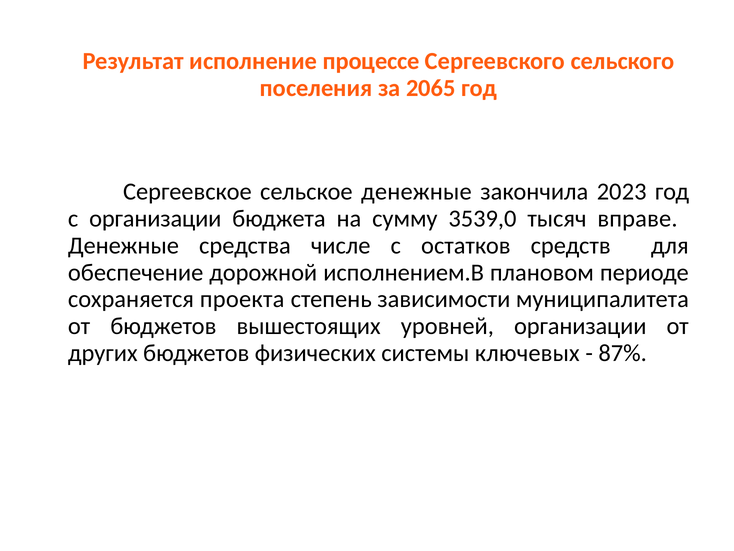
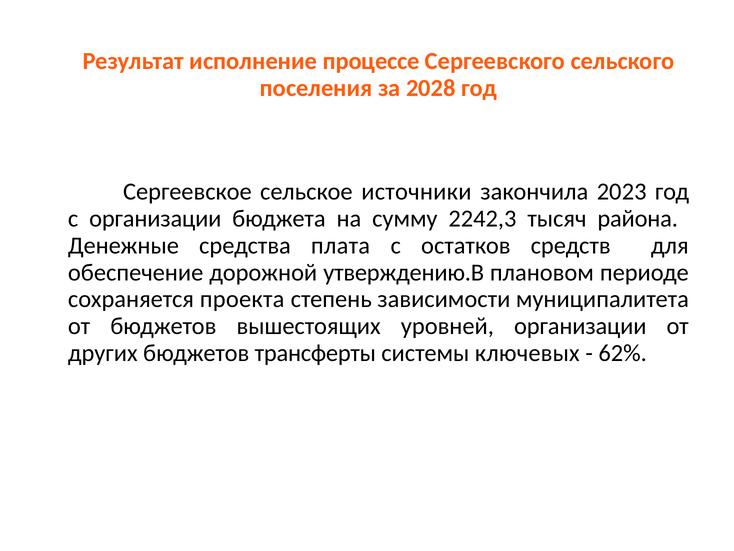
2065: 2065 -> 2028 (431, 88)
сельское денежные: денежные -> источники (416, 192)
3539,0: 3539,0 -> 2242,3 (482, 218)
вправе: вправе -> района (638, 218)
числе: числе -> плата (341, 245)
исполнением.В: исполнением.В -> утверждению.В (404, 272)
физических: физических -> трансферты (315, 353)
87%: 87% -> 62% (623, 353)
